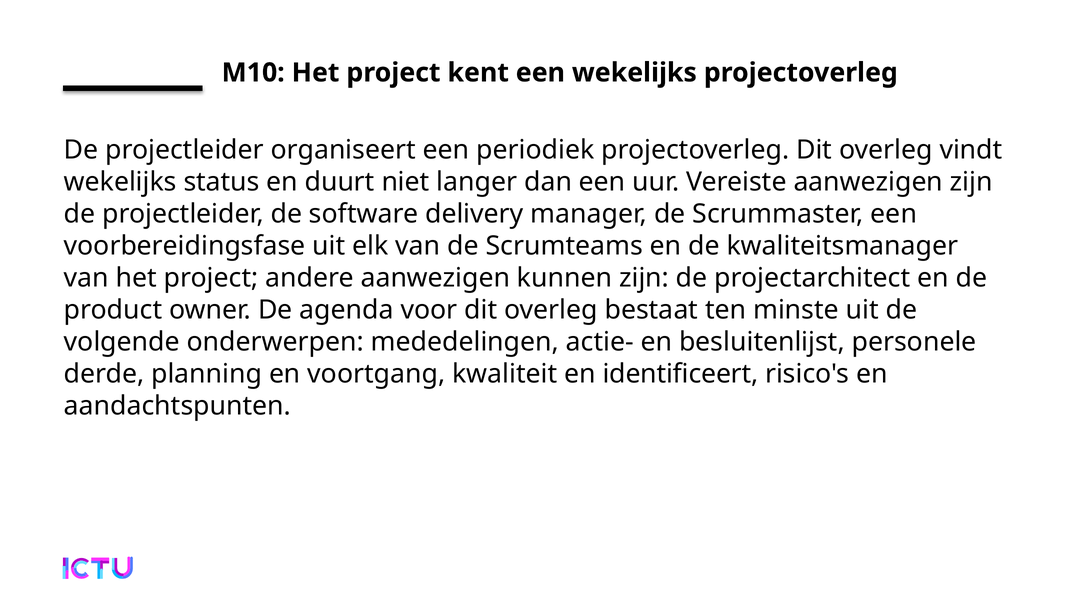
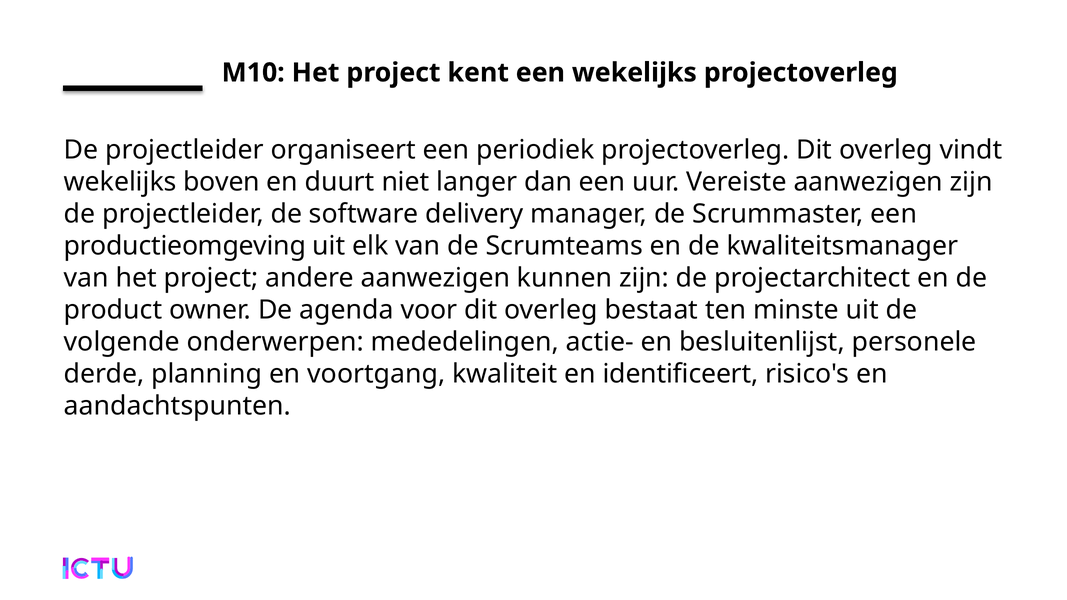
status: status -> boven (222, 182)
voorbereidingsfase: voorbereidingsfase -> productieomgeving (185, 246)
